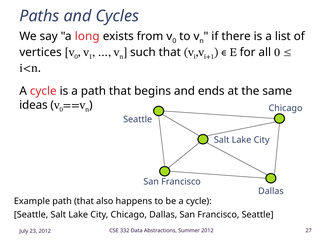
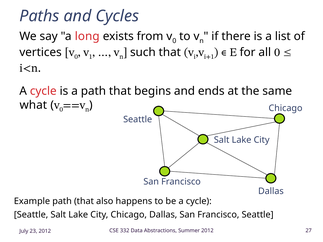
ideas: ideas -> what (33, 105)
